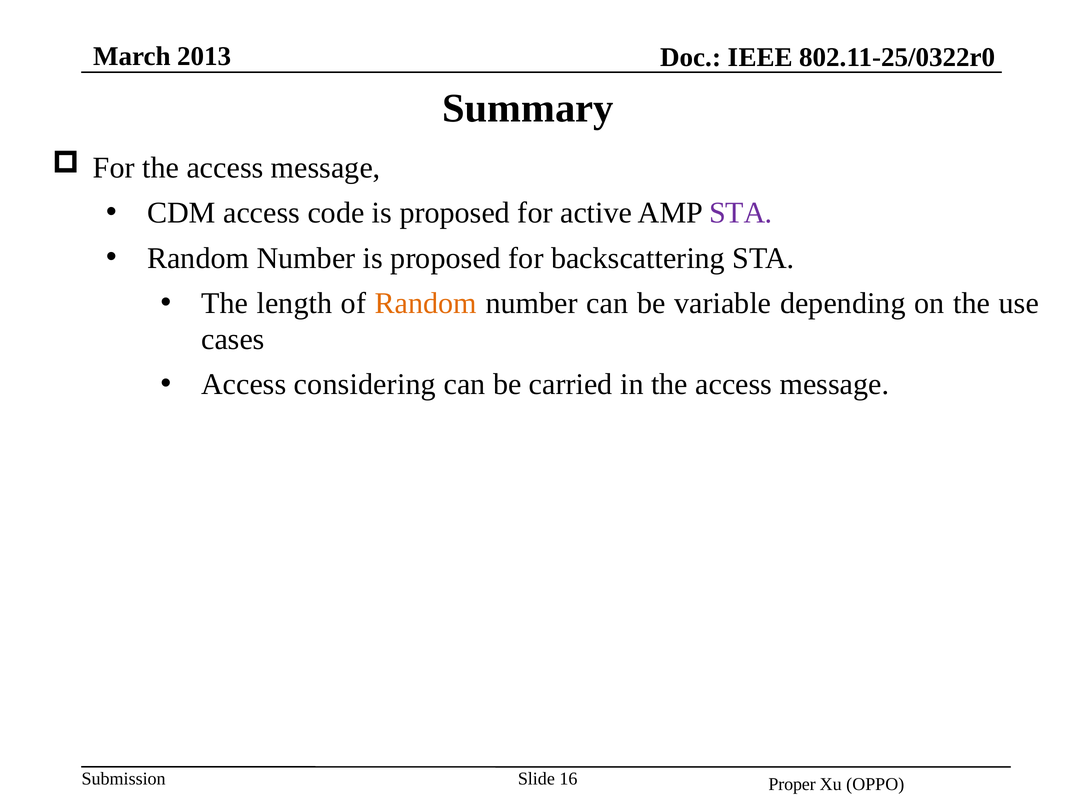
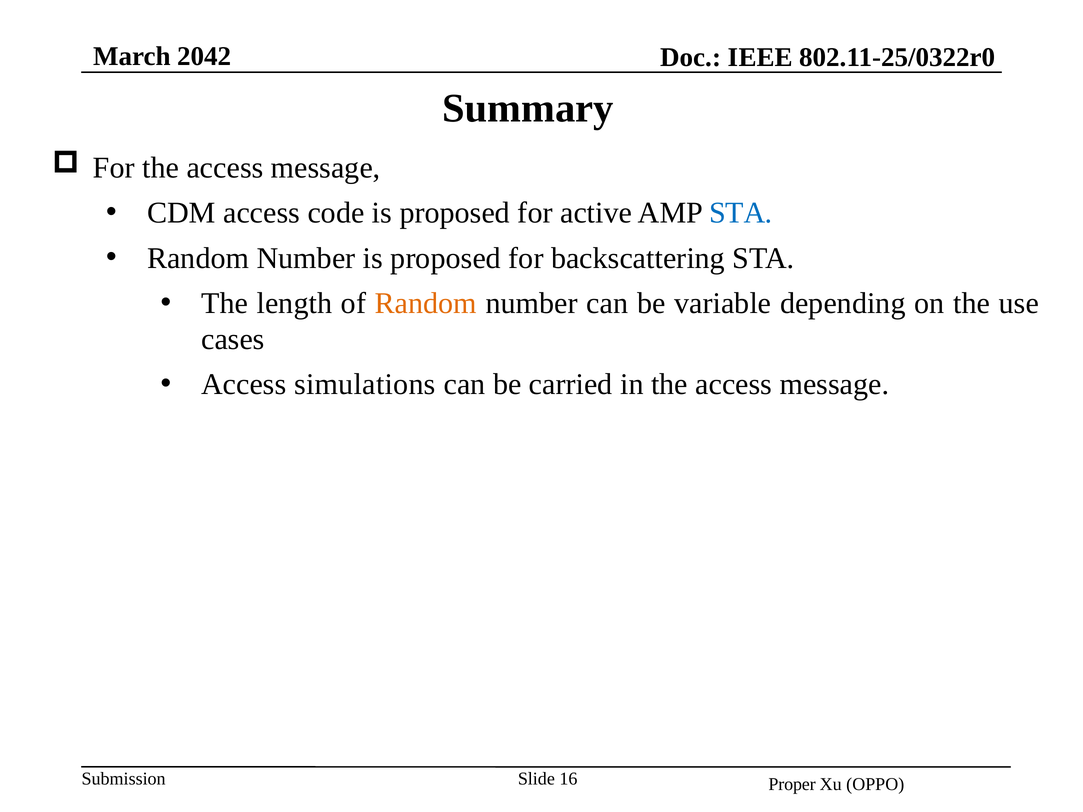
2013: 2013 -> 2042 (204, 56)
STA colour: purple -> blue (741, 213)
considering: considering -> simulations (365, 385)
